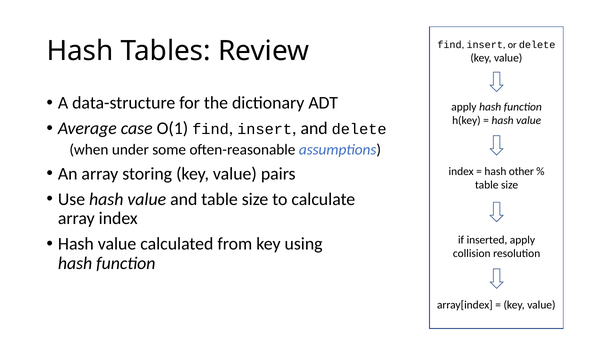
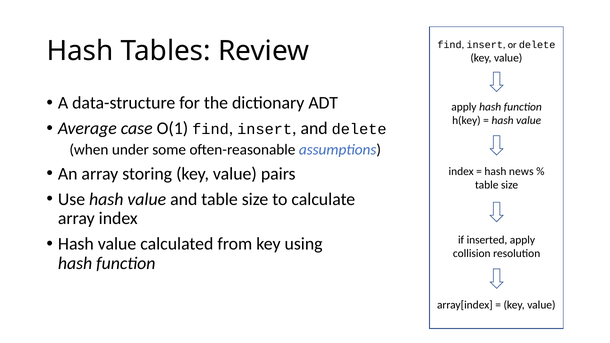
other: other -> news (521, 171)
